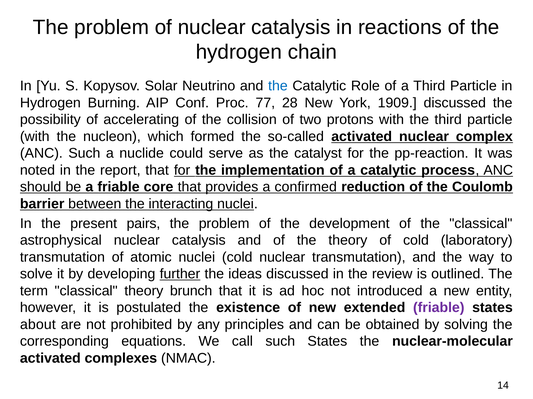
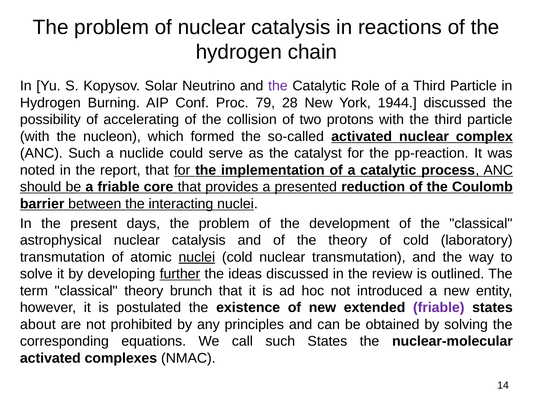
the colour: blue -> purple (278, 86)
77: 77 -> 79 (265, 103)
1909: 1909 -> 1944 (397, 103)
confirmed: confirmed -> presented (306, 187)
pairs: pairs -> days (143, 224)
nuclei underline: none -> present (197, 258)
